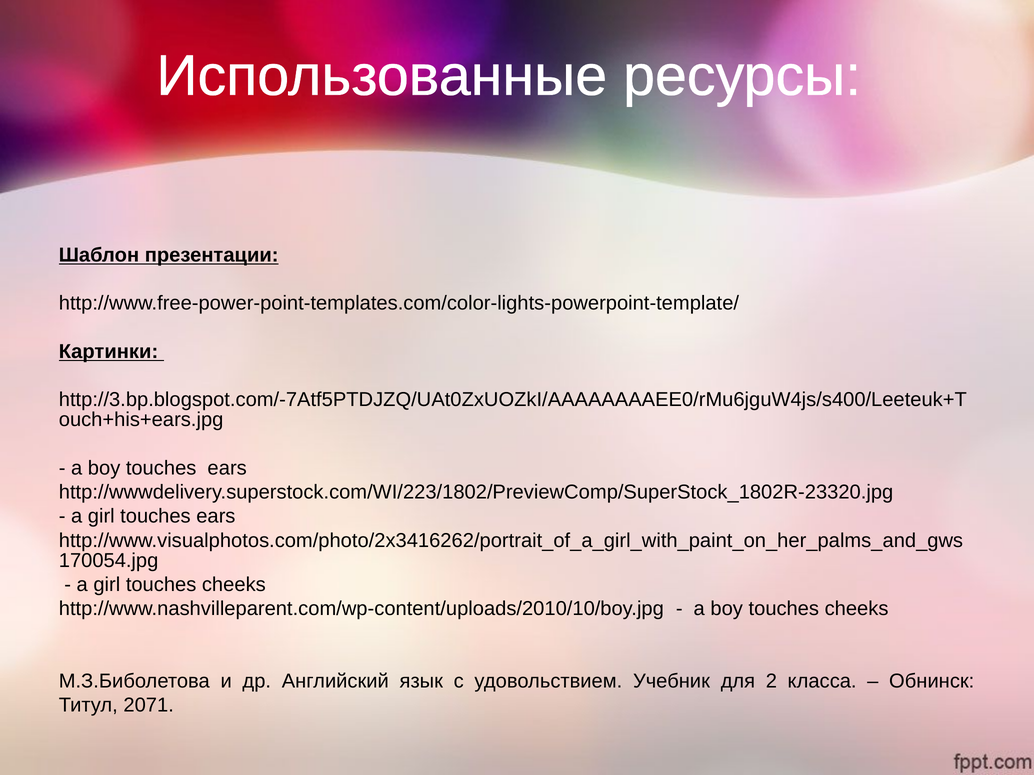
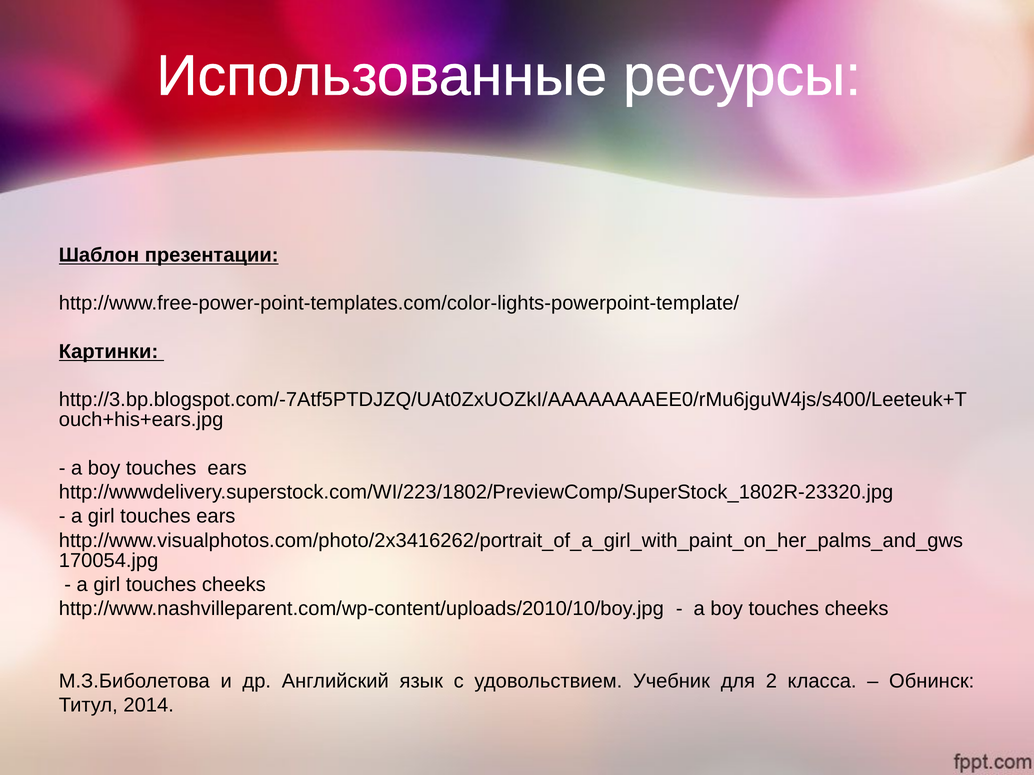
2071: 2071 -> 2014 (149, 706)
